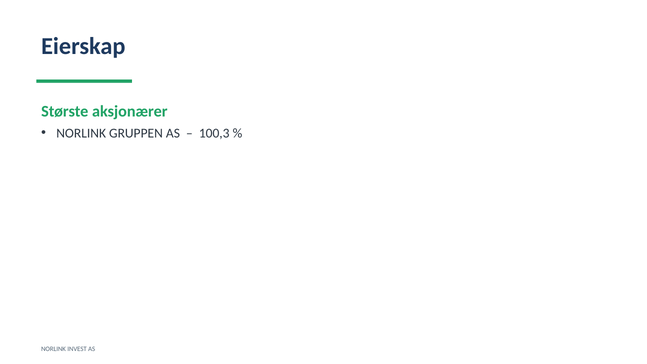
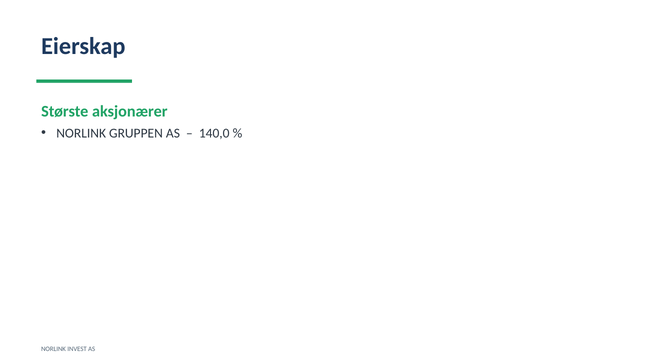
100,3: 100,3 -> 140,0 (214, 133)
